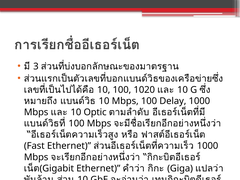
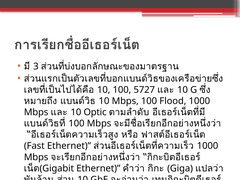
1020: 1020 -> 5727 (144, 90)
Delay: Delay -> Flood (173, 101)
